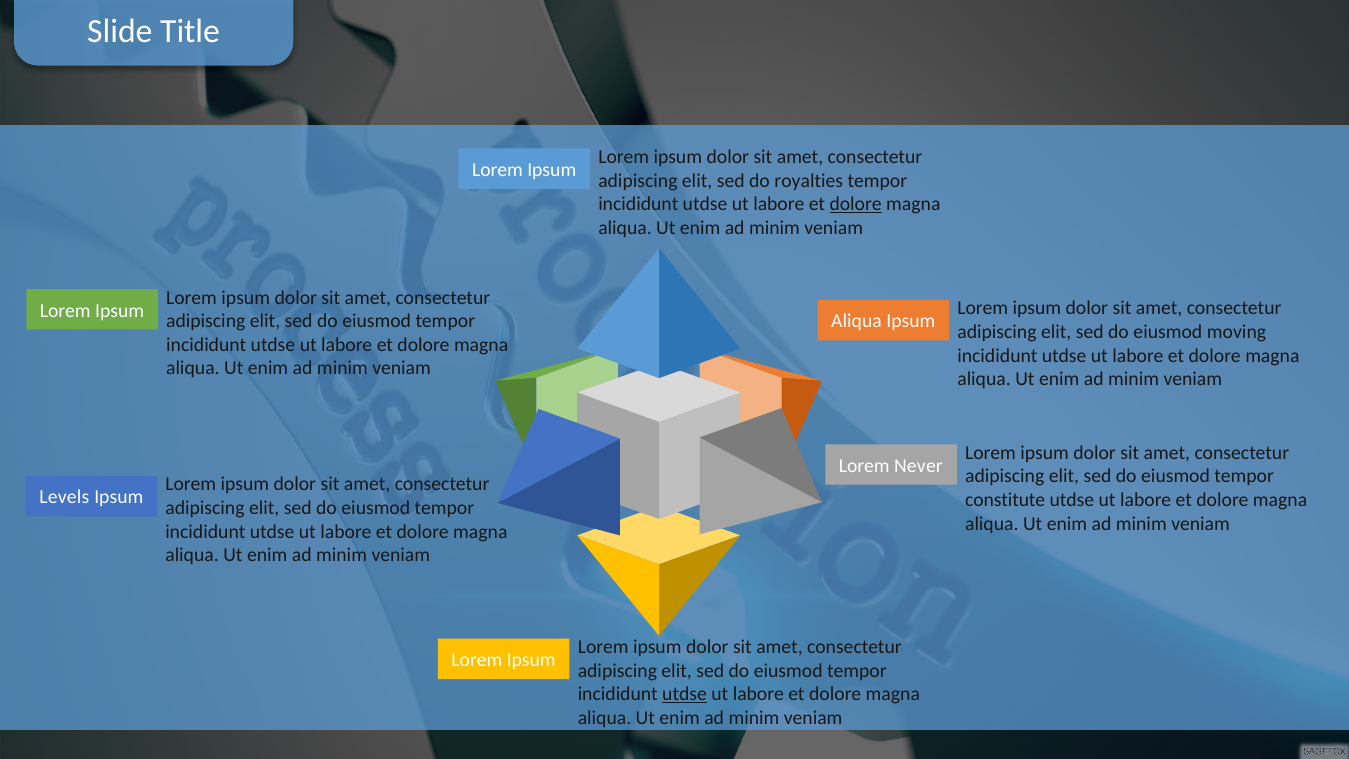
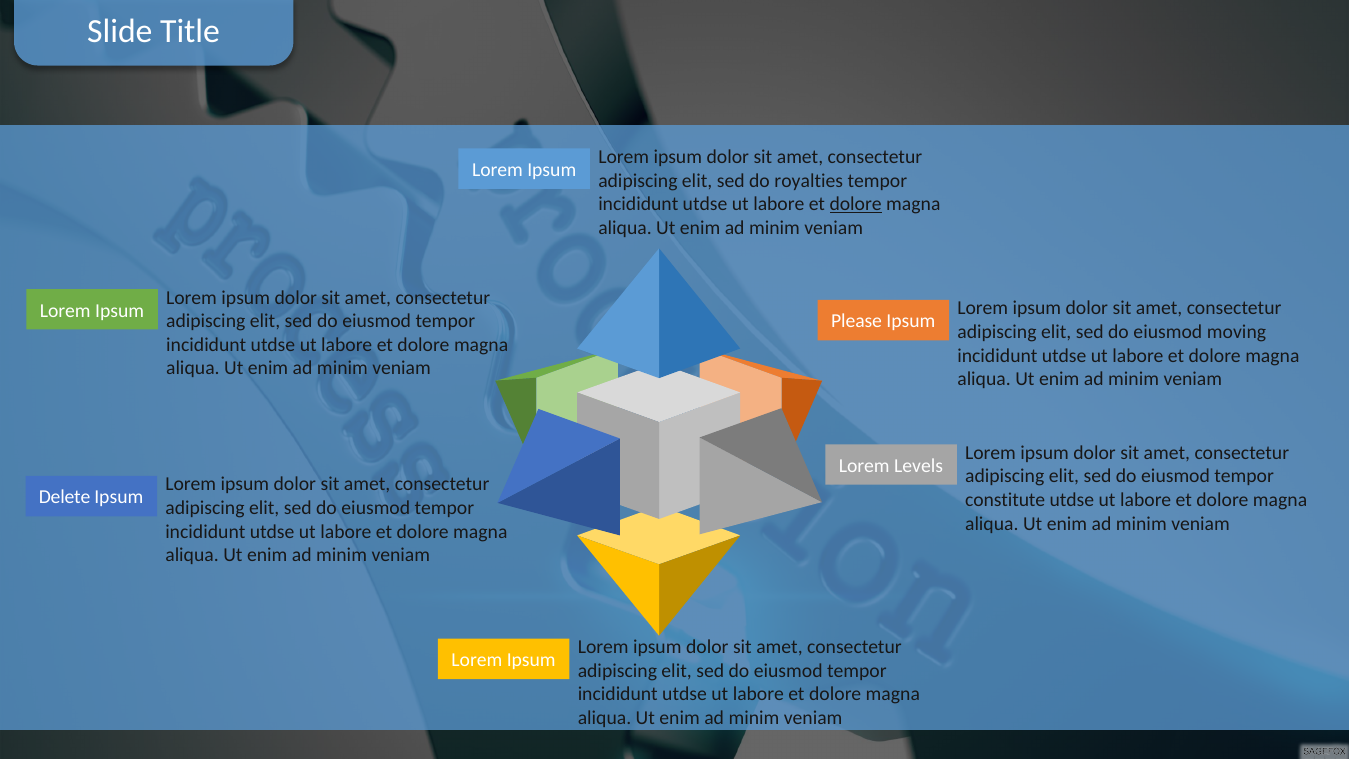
Aliqua: Aliqua -> Please (857, 321)
Never: Never -> Levels (919, 466)
Levels: Levels -> Delete (65, 497)
utdse underline: present -> none (685, 694)
